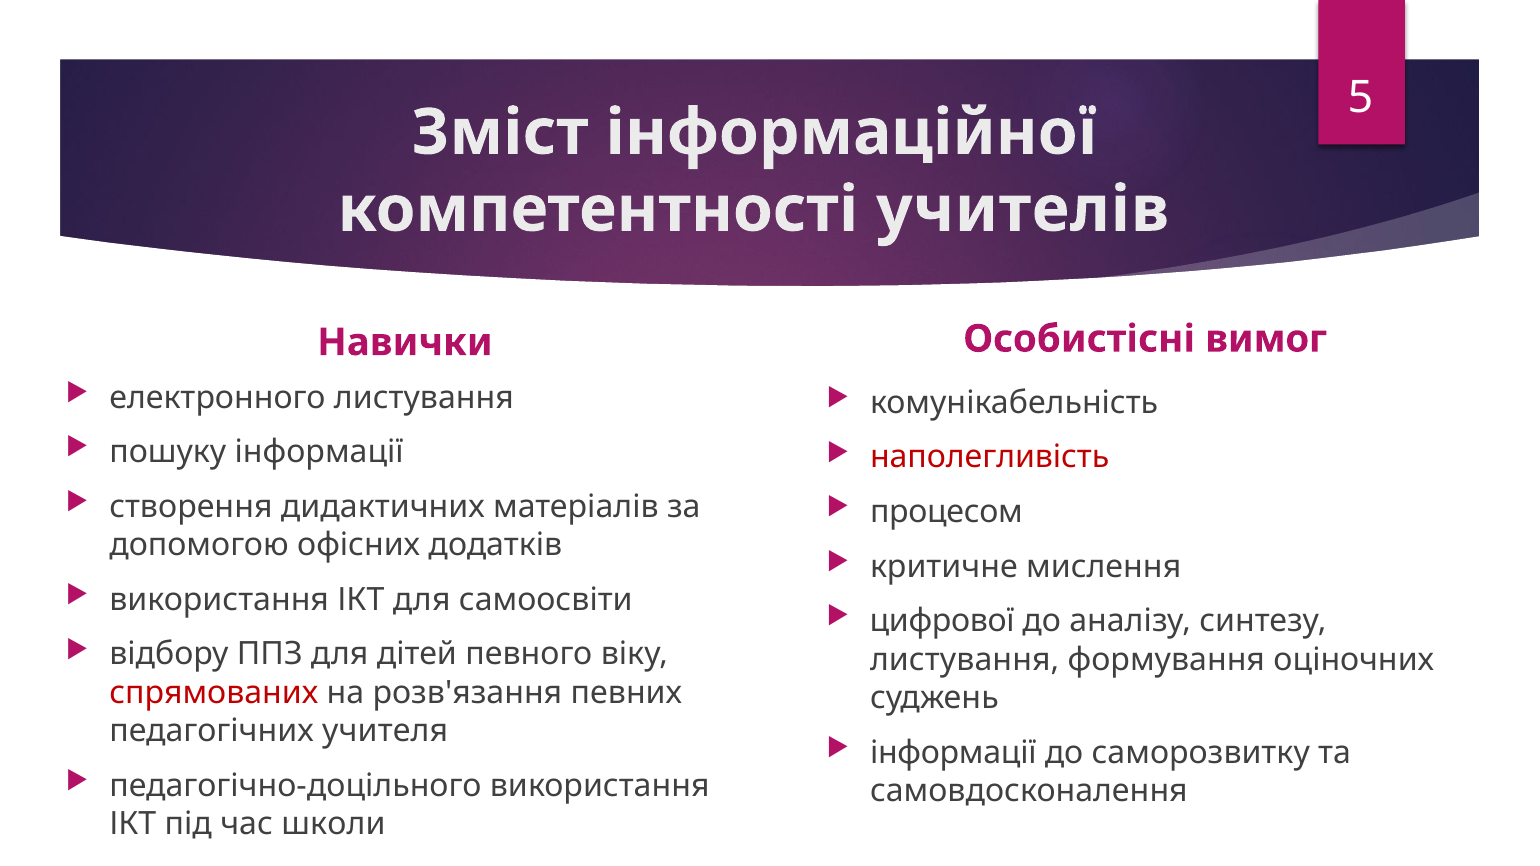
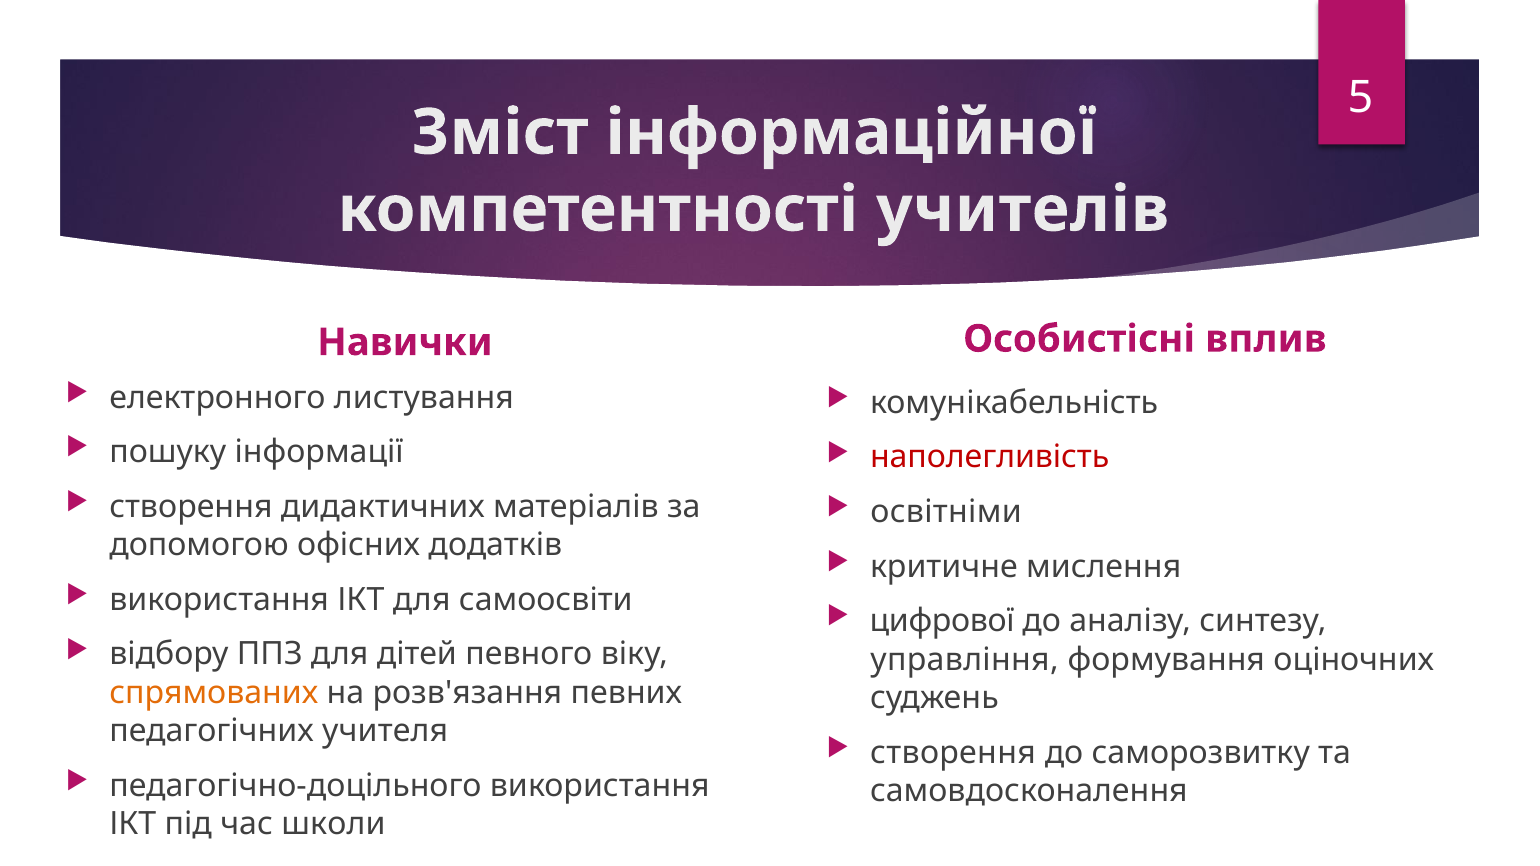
вимог: вимог -> вплив (1266, 339)
процесом: процесом -> освітніми (946, 512)
листування: листування -> управління (965, 660)
спрямованих colour: red -> orange (214, 693)
інформації: інформації -> створення (953, 753)
